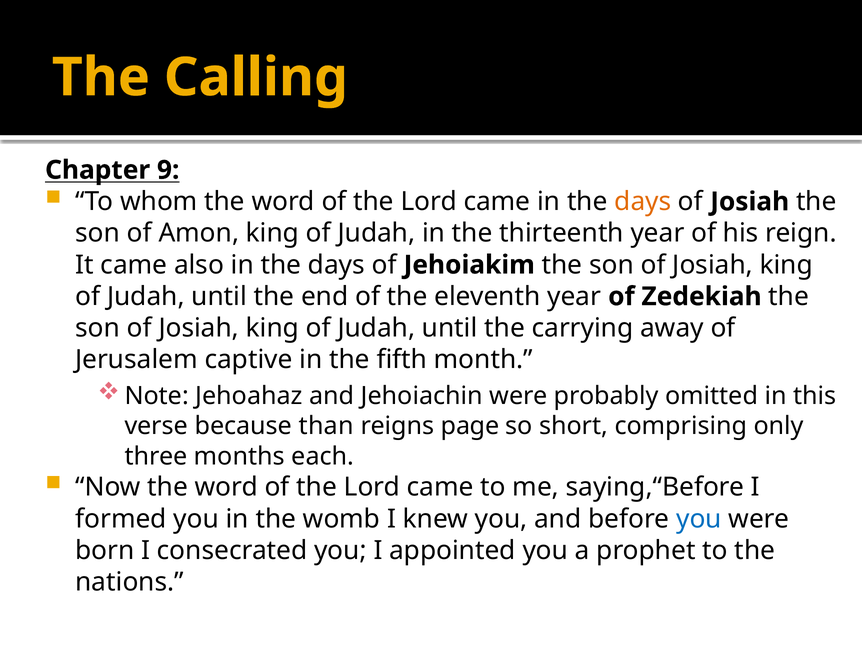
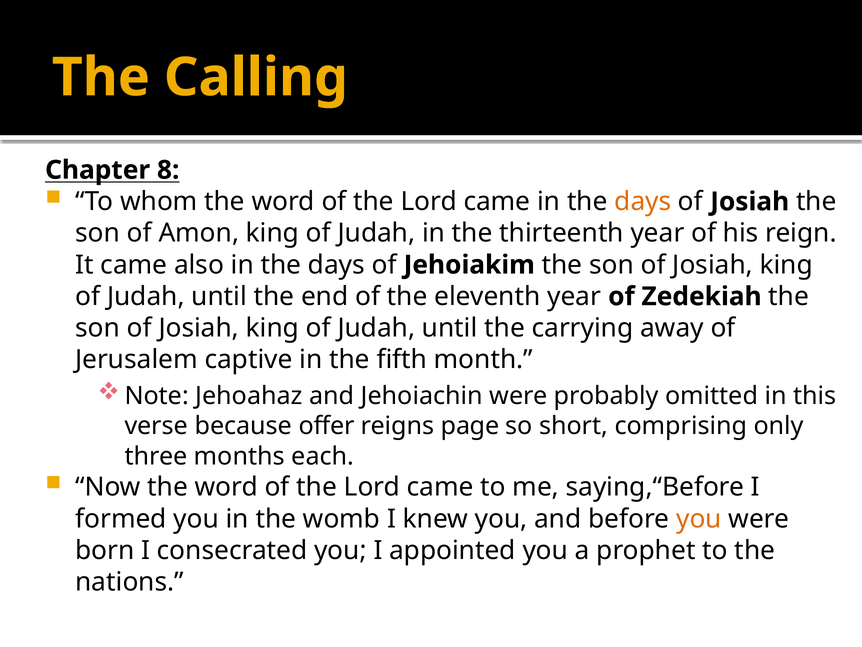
9: 9 -> 8 (168, 170)
than: than -> offer (327, 426)
you colour: blue -> orange (699, 518)
